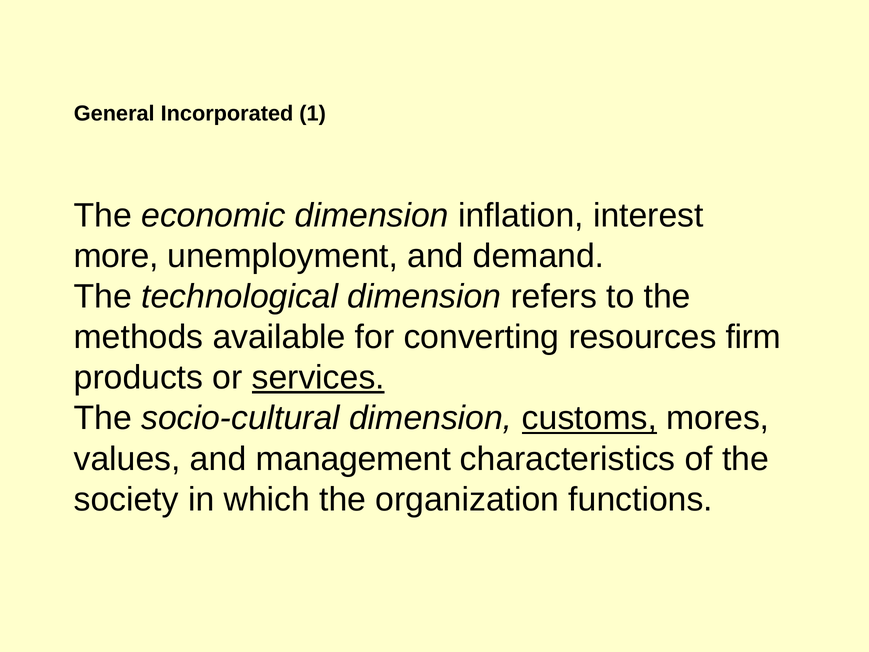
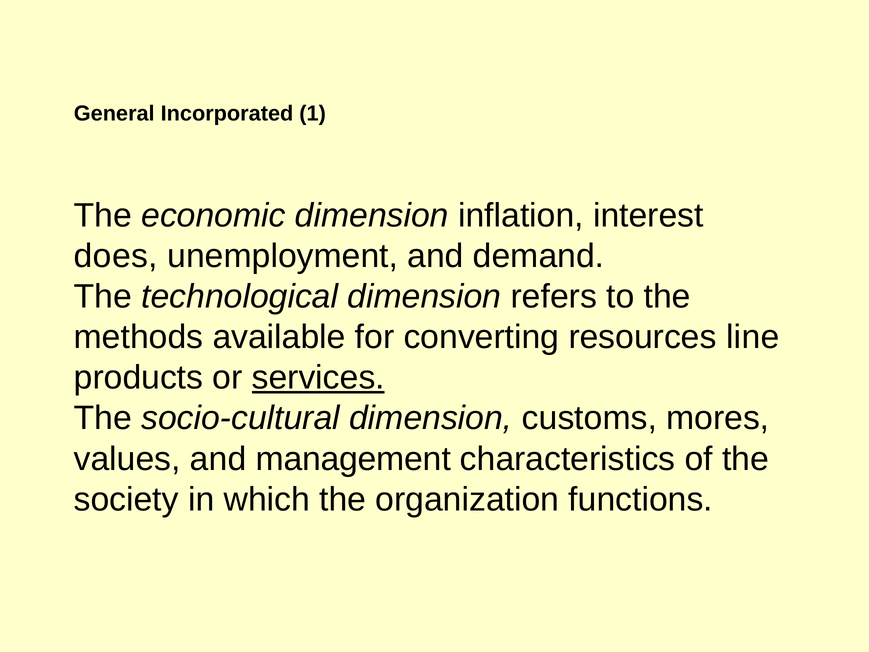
more: more -> does (116, 256)
firm: firm -> line (753, 337)
customs underline: present -> none (589, 418)
